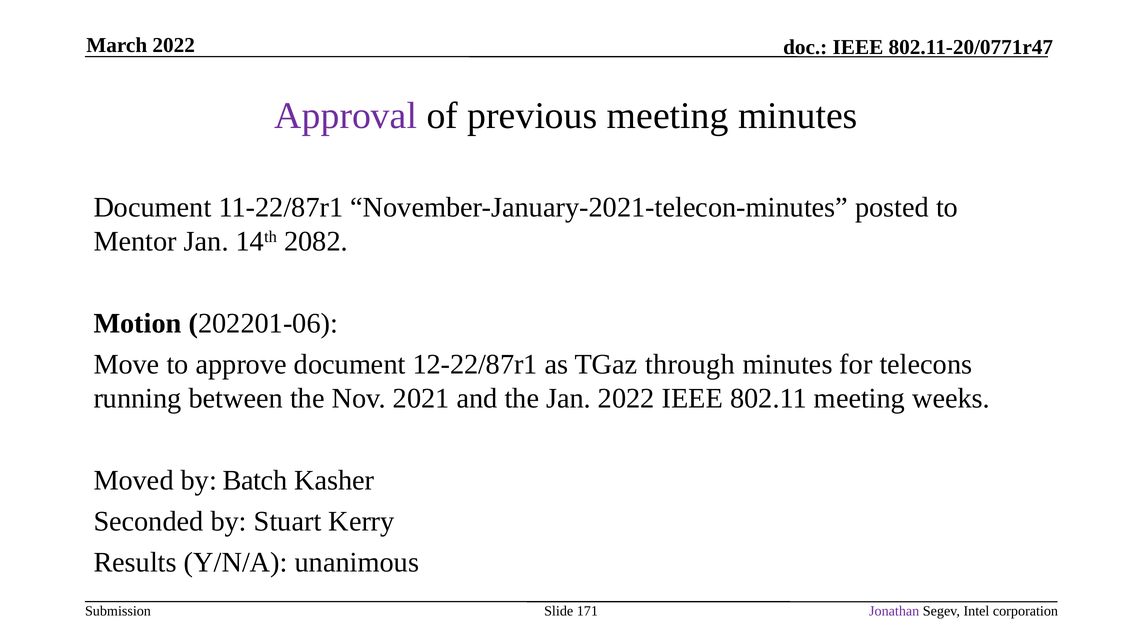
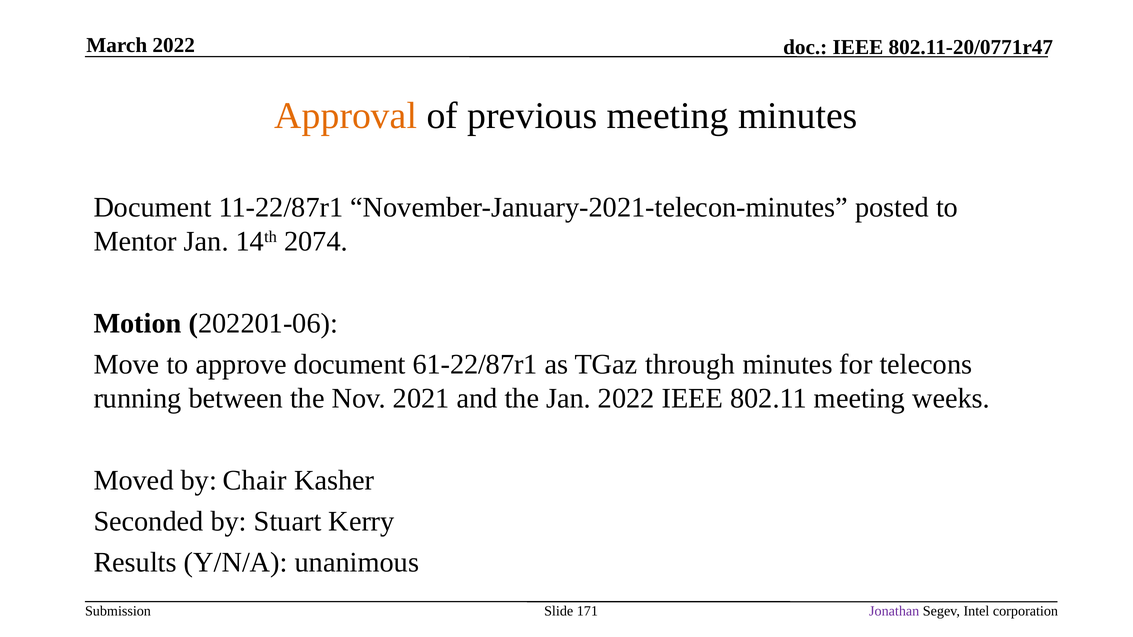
Approval colour: purple -> orange (346, 116)
2082: 2082 -> 2074 (316, 241)
12-22/87r1: 12-22/87r1 -> 61-22/87r1 (475, 365)
Batch: Batch -> Chair (255, 481)
